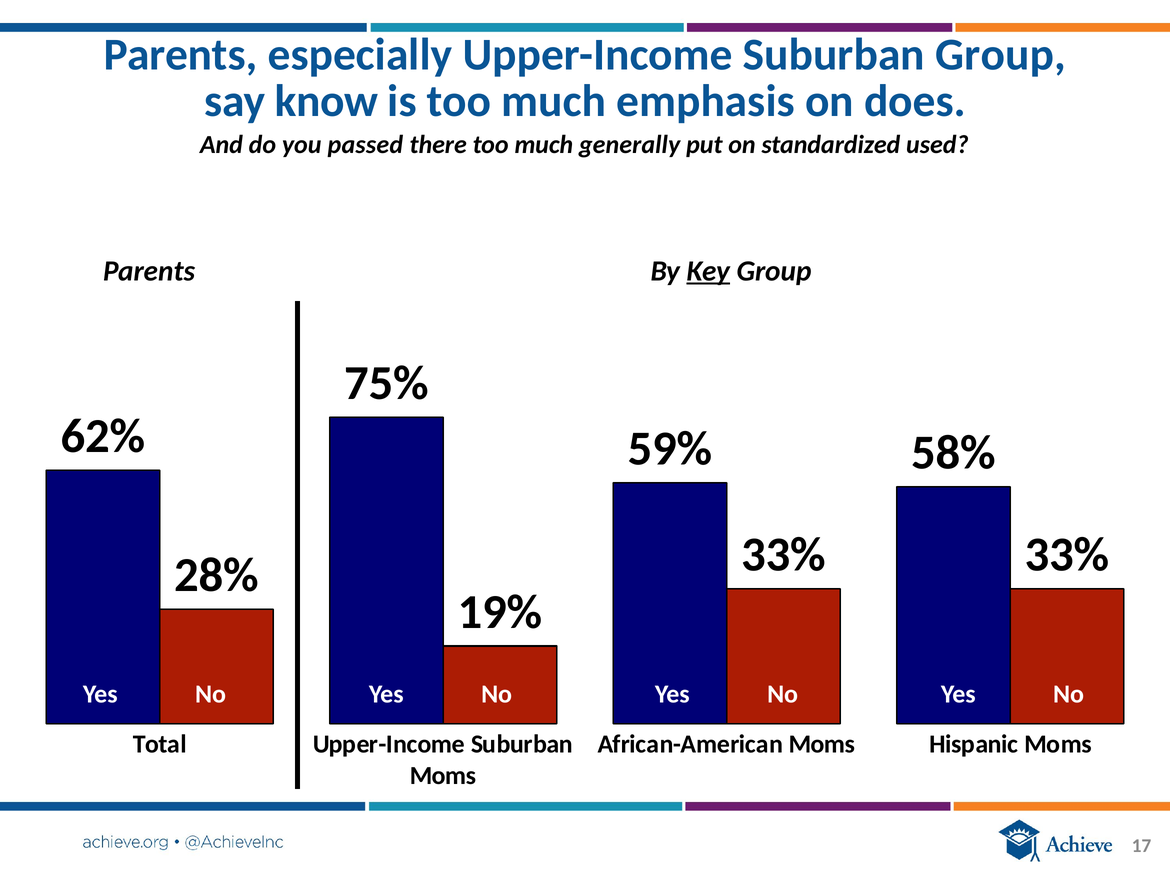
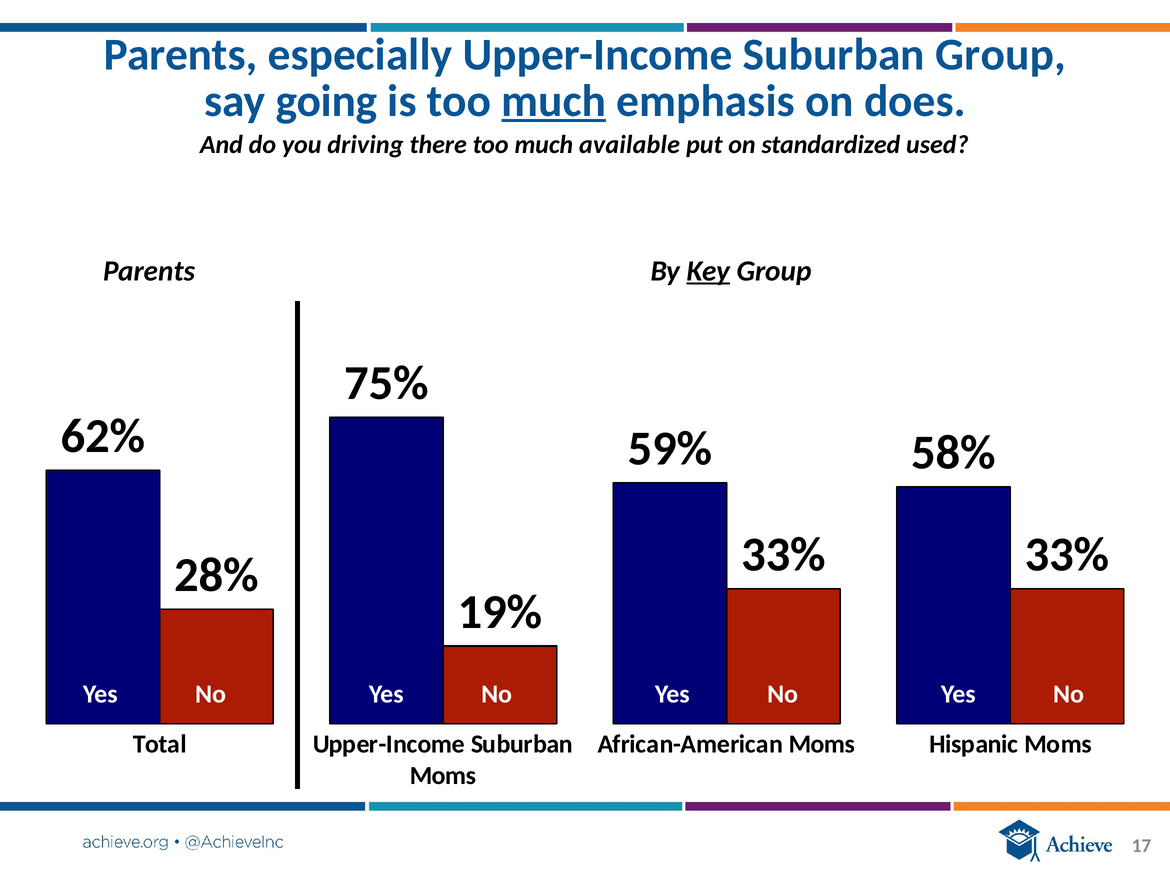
know: know -> going (326, 101)
much underline: none -> present (554, 101)
passed: passed -> driving (365, 145)
generally: generally -> available (630, 145)
